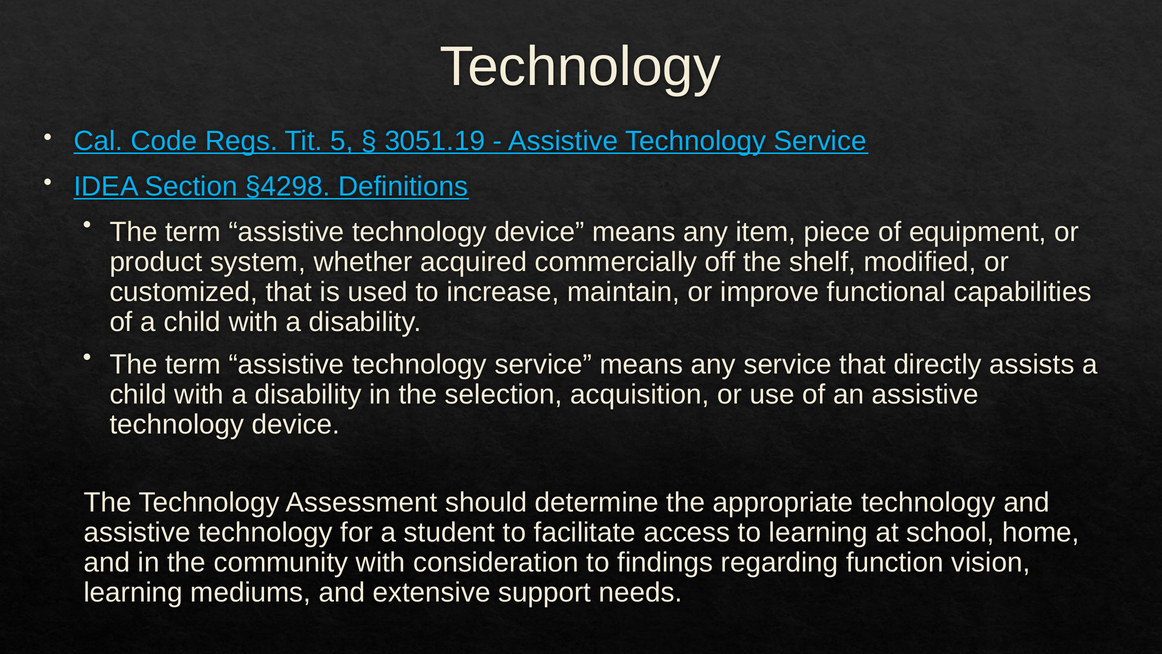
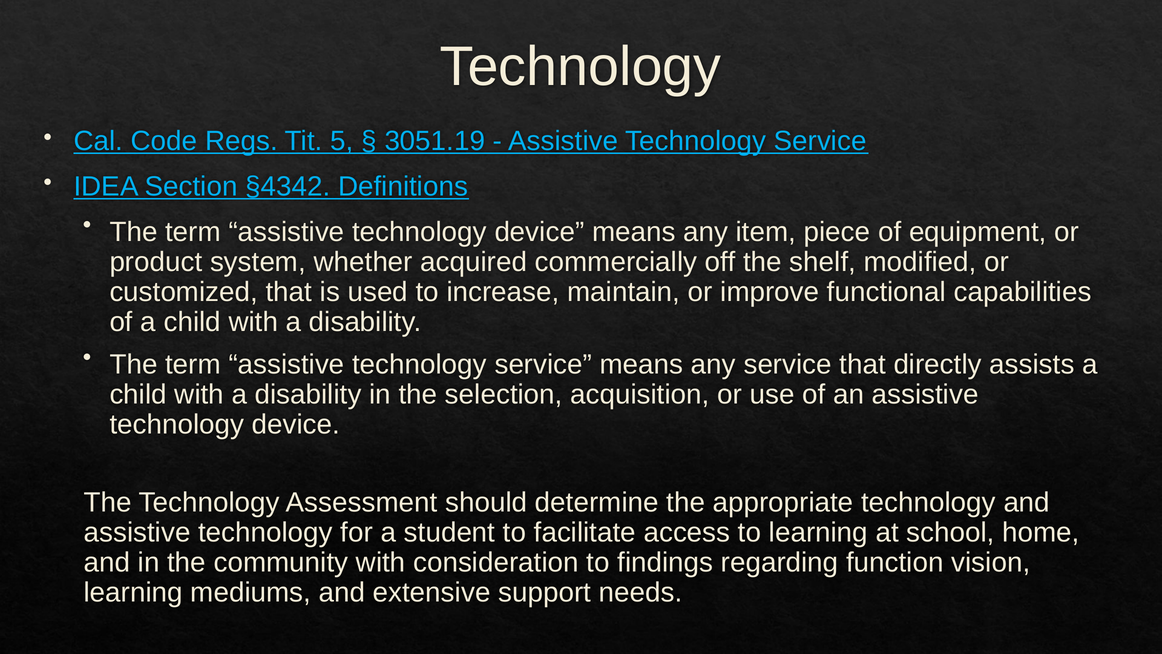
§4298: §4298 -> §4342 (288, 186)
